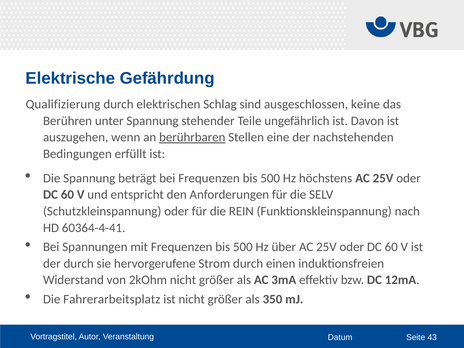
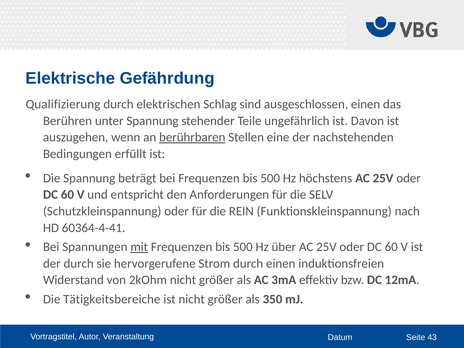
ausgeschlossen keine: keine -> einen (366, 104)
mit underline: none -> present (139, 247)
Fahrerarbeitsplatz: Fahrerarbeitsplatz -> Tätigkeitsbereiche (112, 299)
